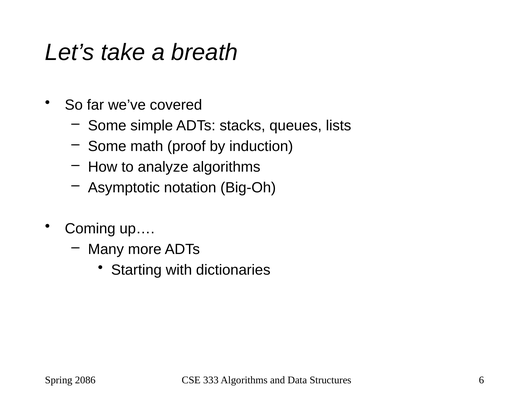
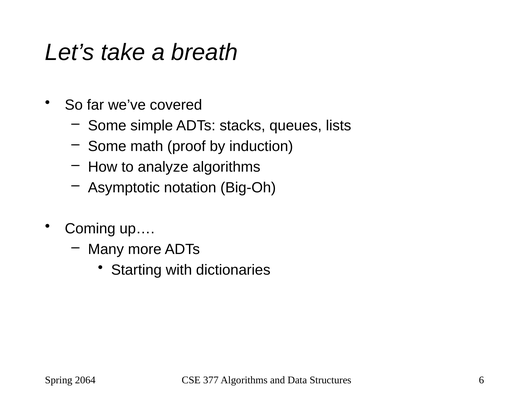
2086: 2086 -> 2064 (85, 380)
333: 333 -> 377 (211, 380)
